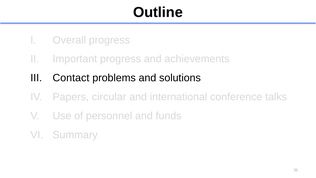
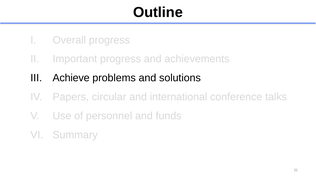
Contact: Contact -> Achieve (71, 78)
